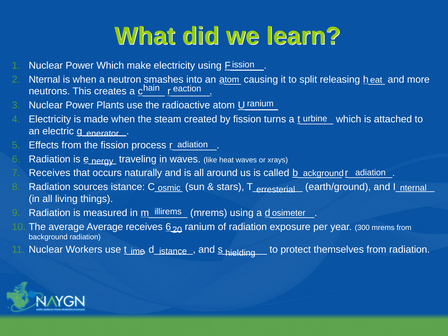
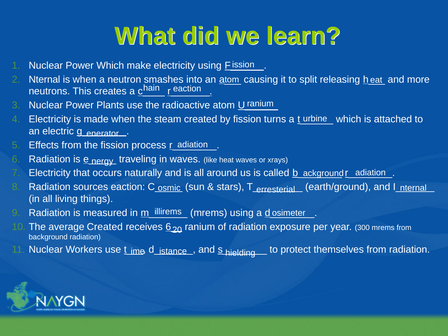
Receives: Receives -> Electricity (50, 173)
sources istance: istance -> eaction (128, 187)
average Average: Average -> Created (105, 227)
